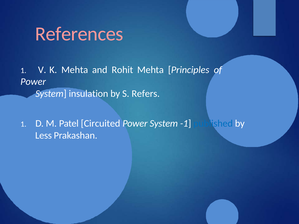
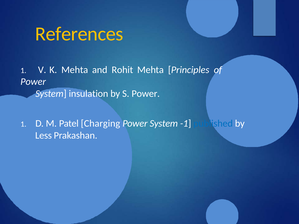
References colour: pink -> yellow (79, 34)
S Refers: Refers -> Power (146, 94)
Circuited: Circuited -> Charging (100, 124)
